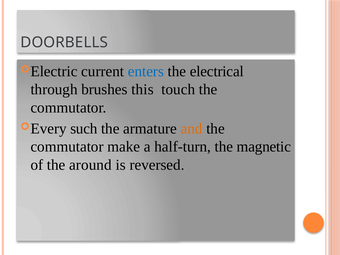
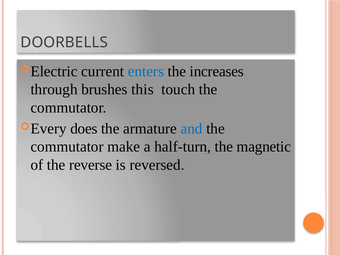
electrical: electrical -> increases (217, 71)
such: such -> does (84, 129)
and colour: orange -> blue (192, 129)
around: around -> reverse (91, 165)
